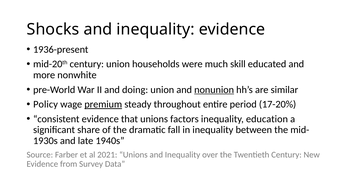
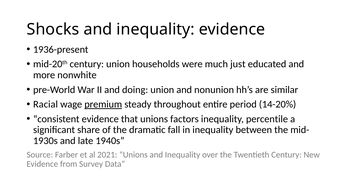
skill: skill -> just (238, 64)
nonunion underline: present -> none (214, 90)
Policy: Policy -> Racial (46, 104)
17-20%: 17-20% -> 14-20% (278, 104)
education: education -> percentile (267, 119)
